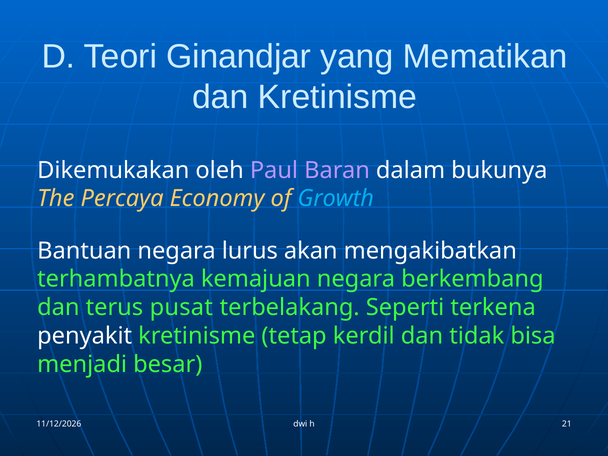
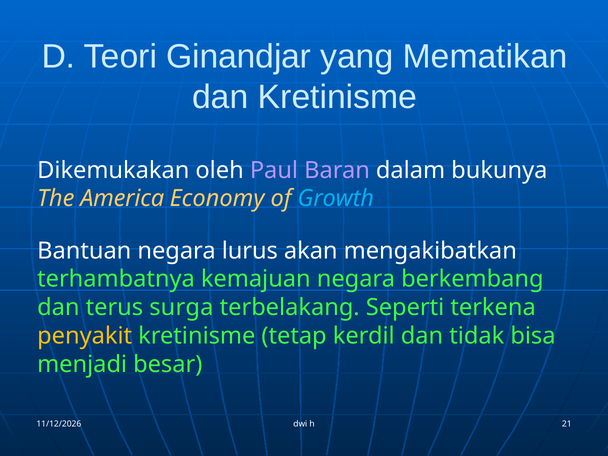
Percaya: Percaya -> America (122, 199)
pusat: pusat -> surga (181, 307)
penyakit colour: white -> yellow (85, 336)
